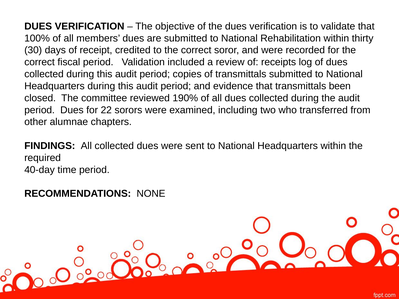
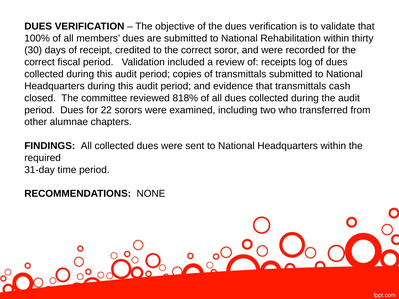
been: been -> cash (340, 86)
190%: 190% -> 818% (185, 98)
40-day: 40-day -> 31-day (40, 170)
